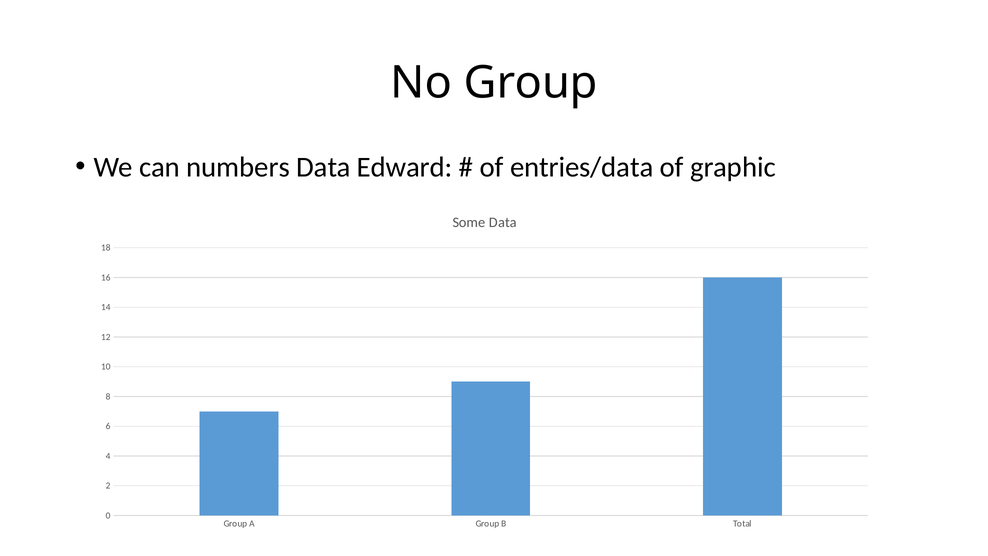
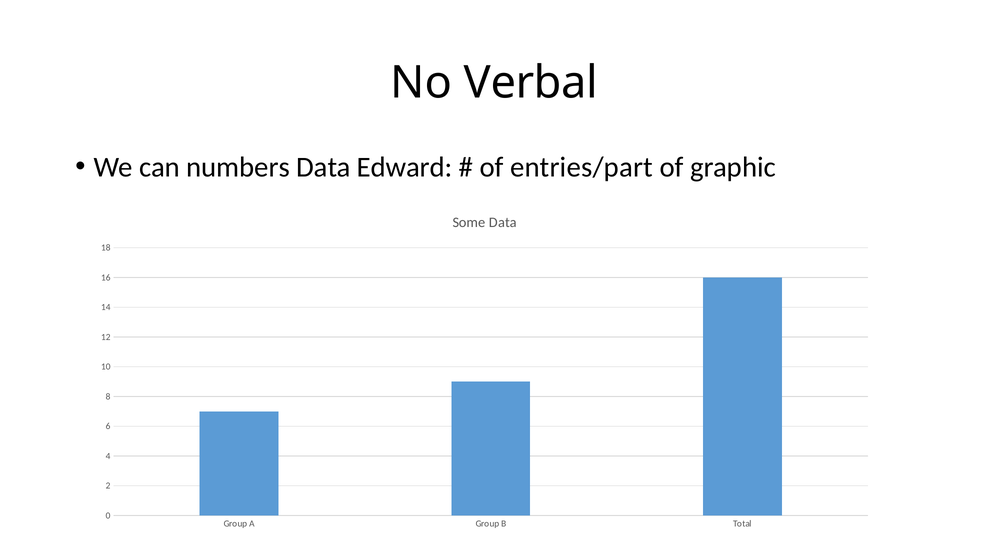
No Group: Group -> Verbal (531, 83)
entries/data: entries/data -> entries/part (582, 167)
